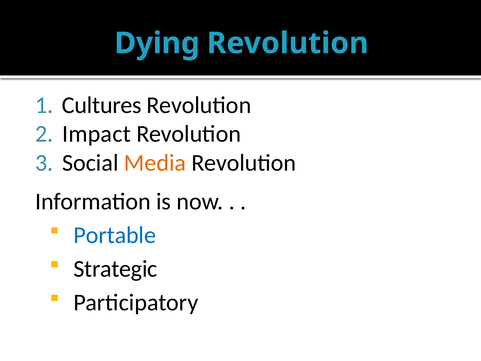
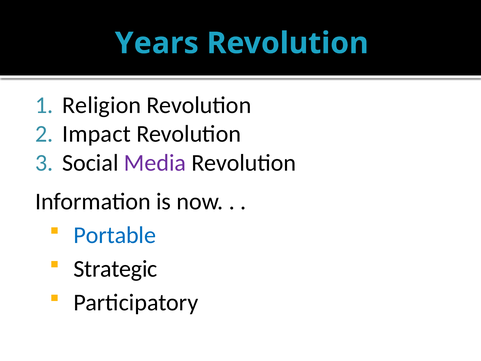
Dying: Dying -> Years (157, 43)
Cultures: Cultures -> Religion (102, 105)
Media colour: orange -> purple (155, 163)
